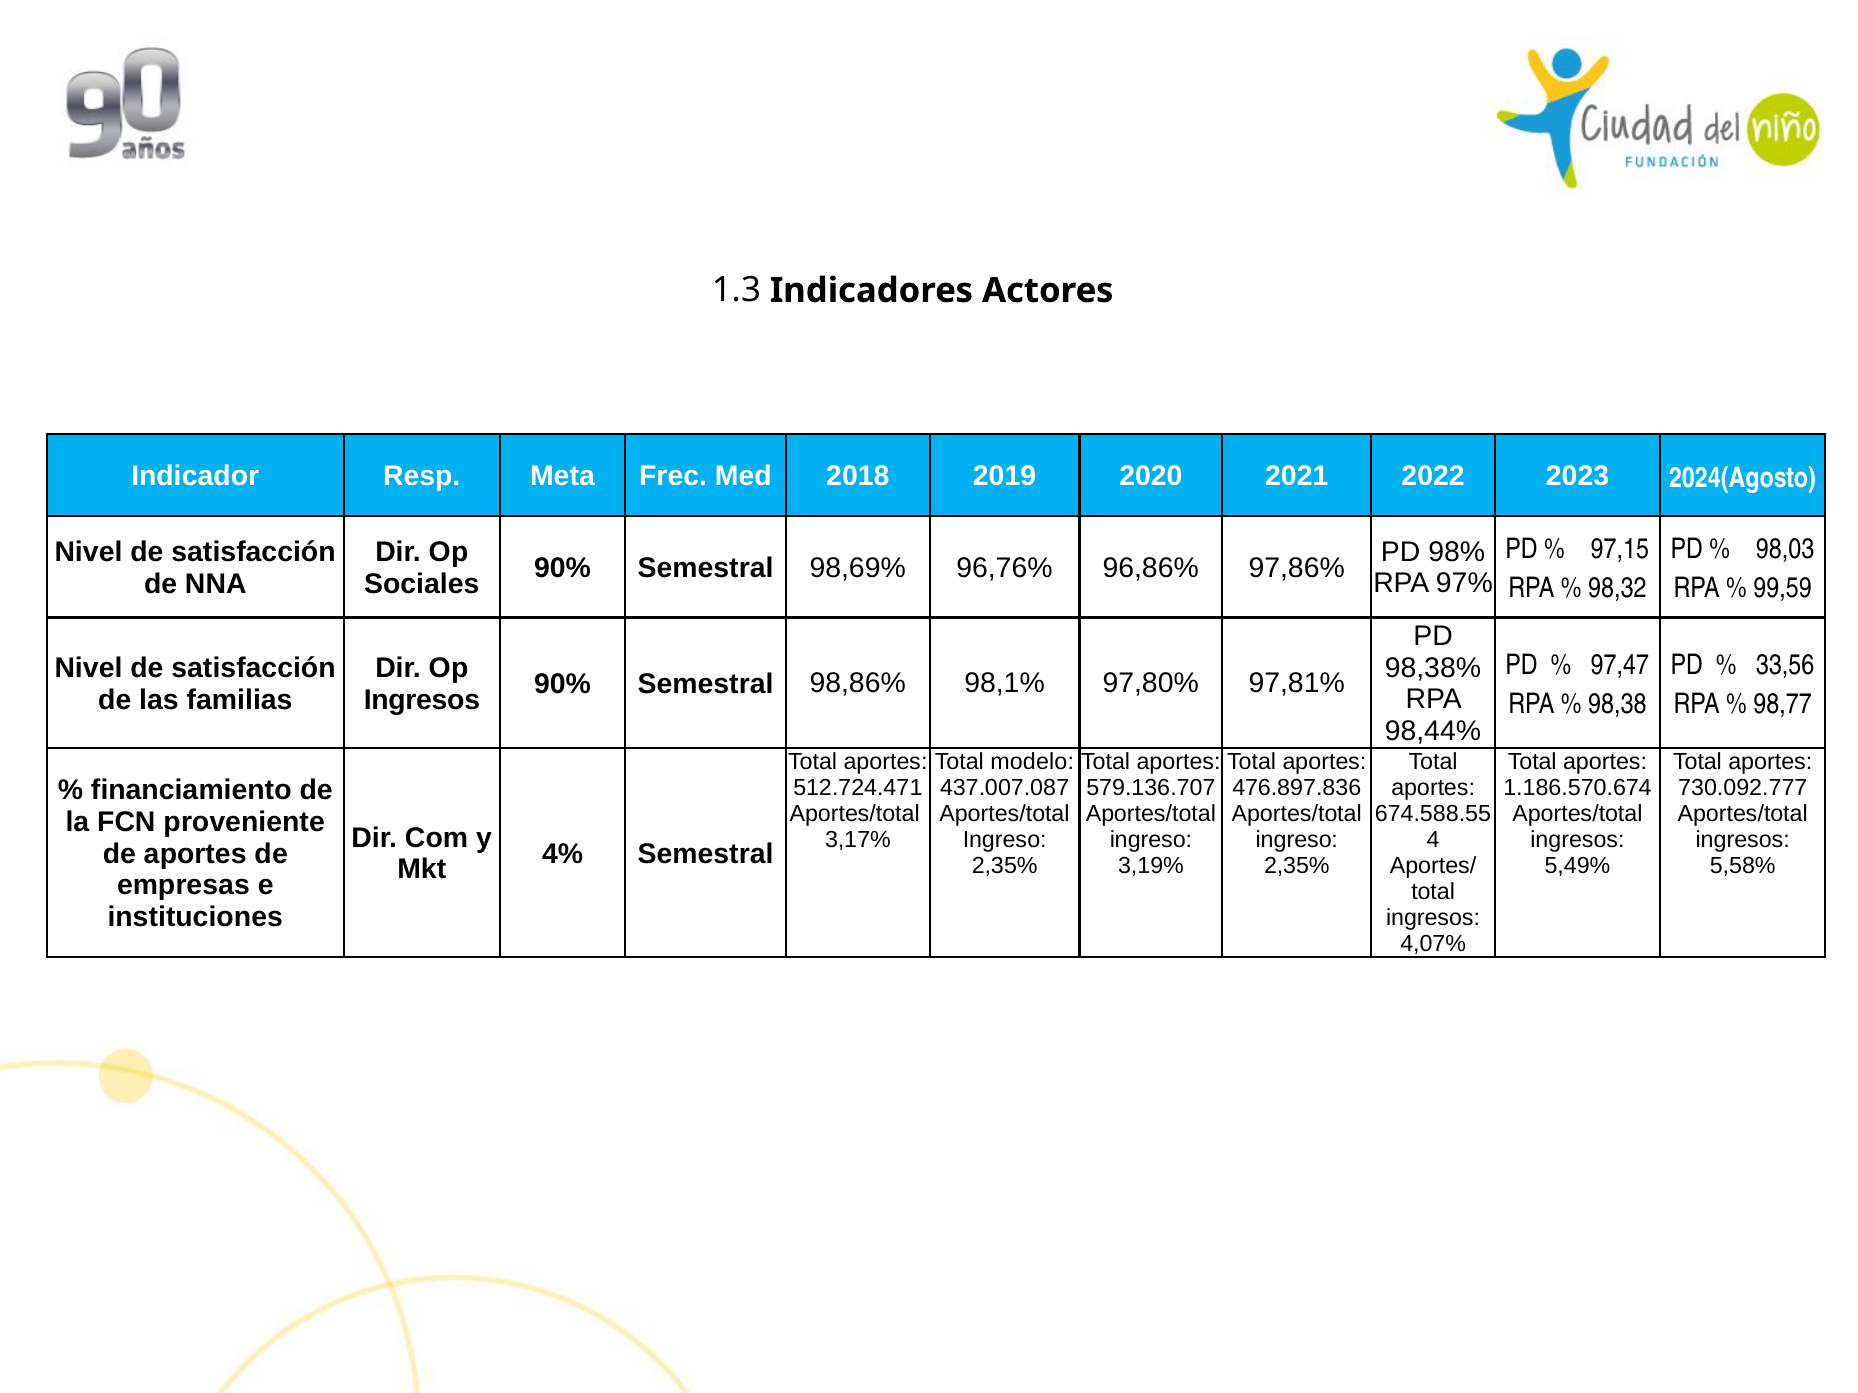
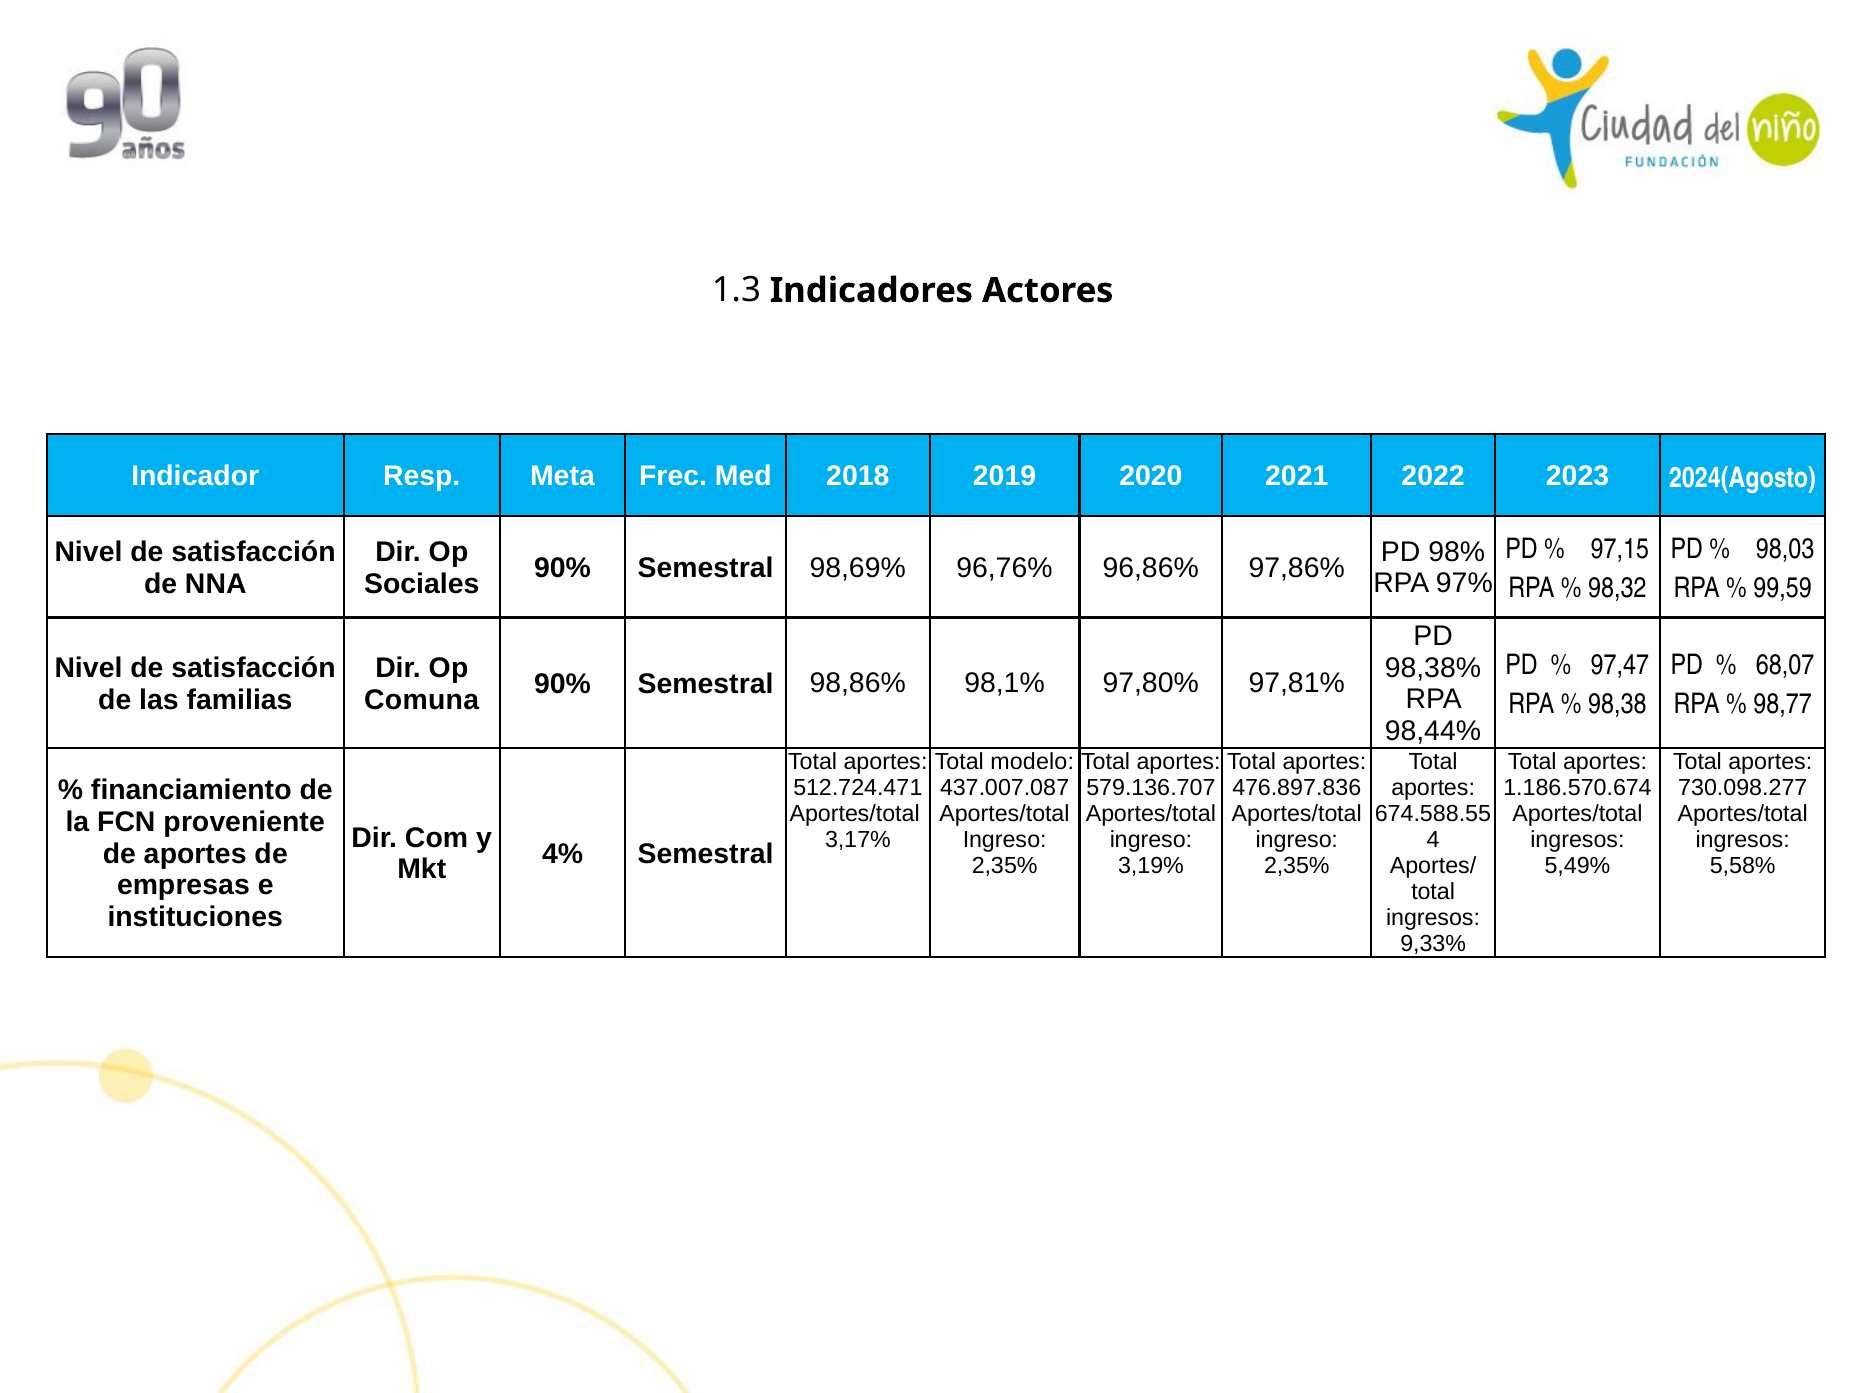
33,56: 33,56 -> 68,07 (1785, 666)
Ingresos: Ingresos -> Comuna (422, 700)
730.092.777: 730.092.777 -> 730.098.277 (1743, 788)
4,07%: 4,07% -> 9,33% (1433, 945)
